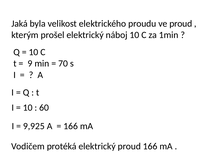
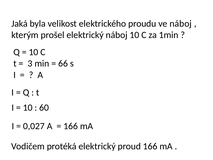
ve proud: proud -> náboj (181, 24)
9: 9 -> 3 (30, 63)
70: 70 -> 66 (63, 63)
9,925: 9,925 -> 0,027 (34, 126)
